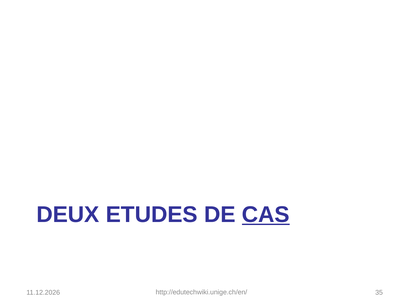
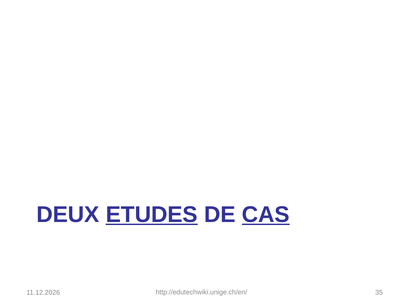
ETUDES underline: none -> present (152, 214)
